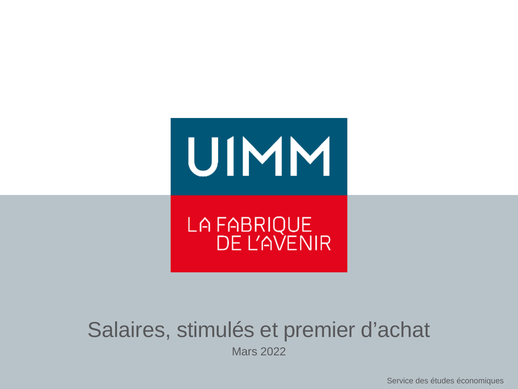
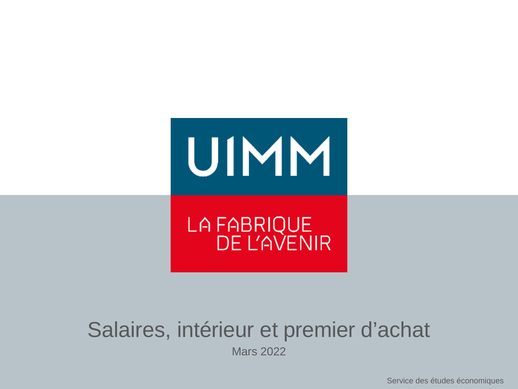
stimulés: stimulés -> intérieur (216, 330)
